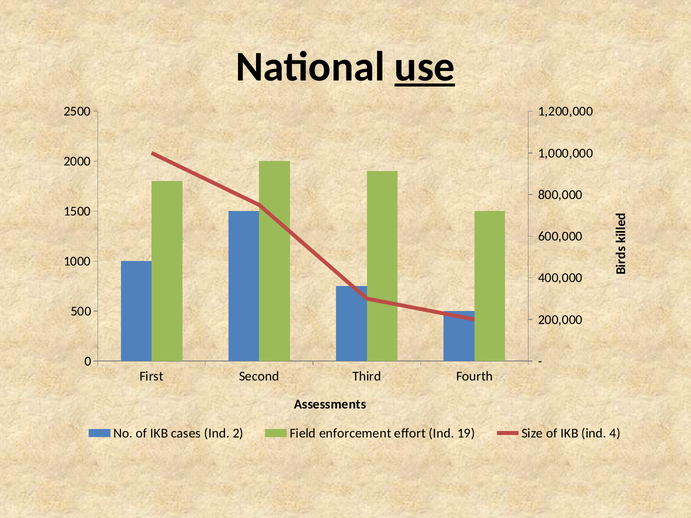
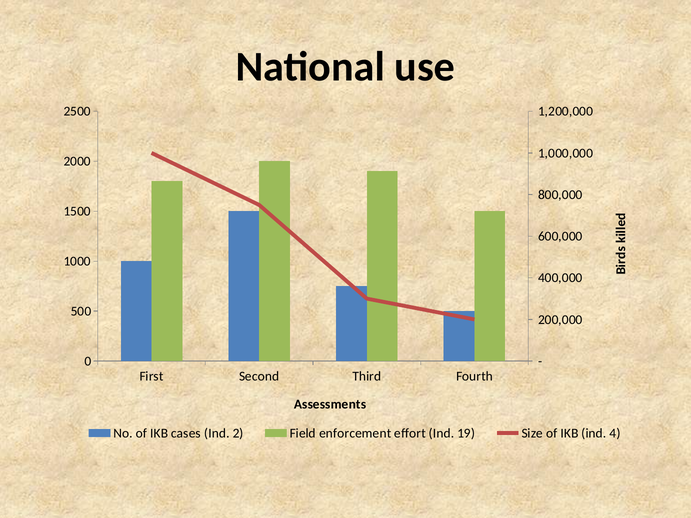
use underline: present -> none (425, 67)
